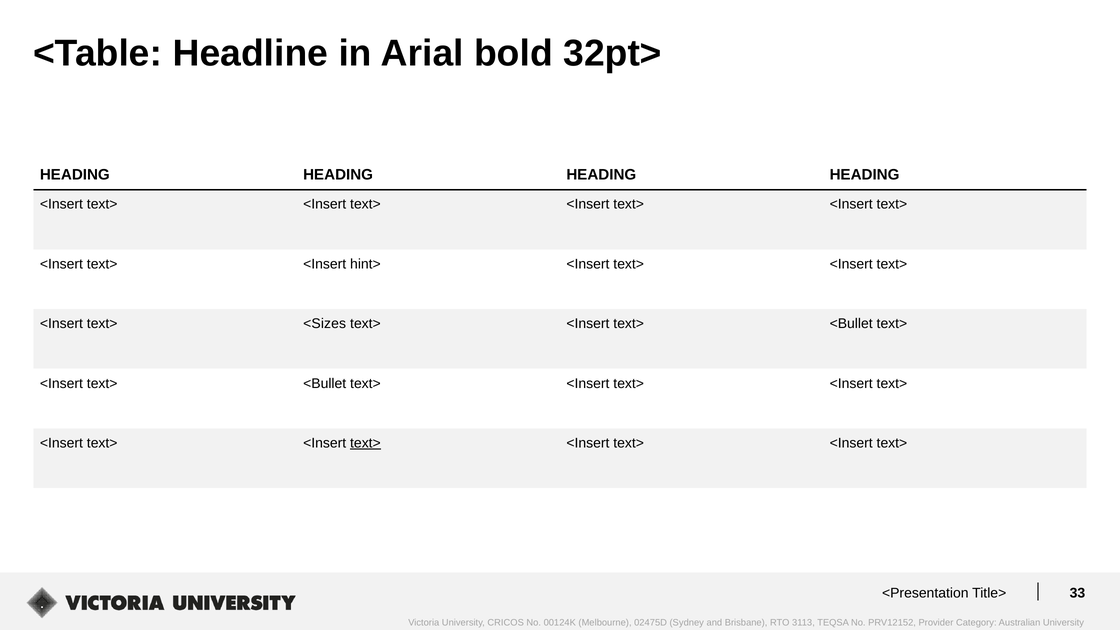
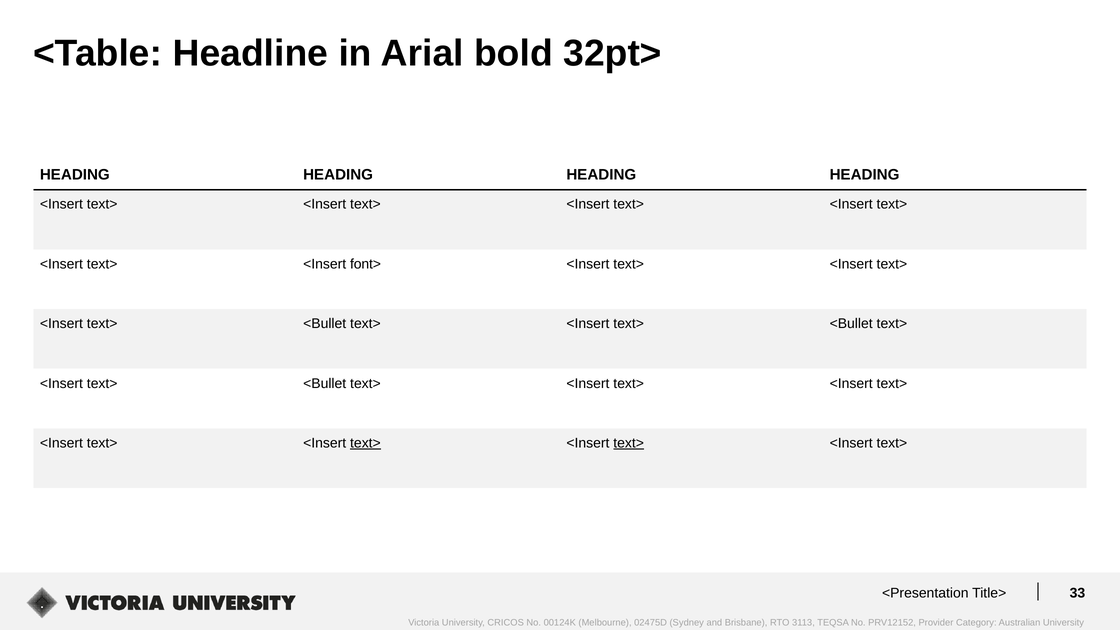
hint>: hint> -> font> (366, 264)
<Sizes: <Sizes -> <Bullet (325, 324)
text> underline: none -> present (629, 443)
